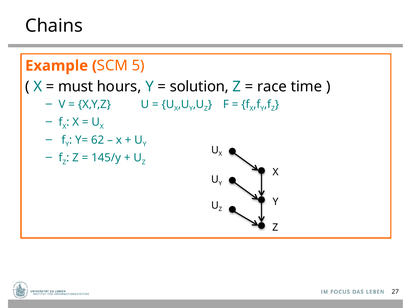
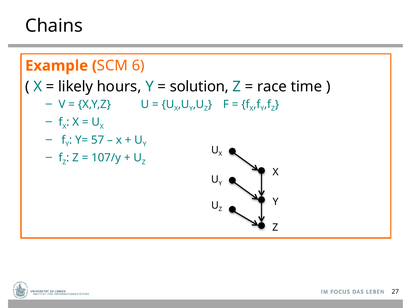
5: 5 -> 6 (138, 66)
must: must -> likely (76, 87)
62: 62 -> 57 (98, 140)
145/y: 145/y -> 107/y (106, 158)
